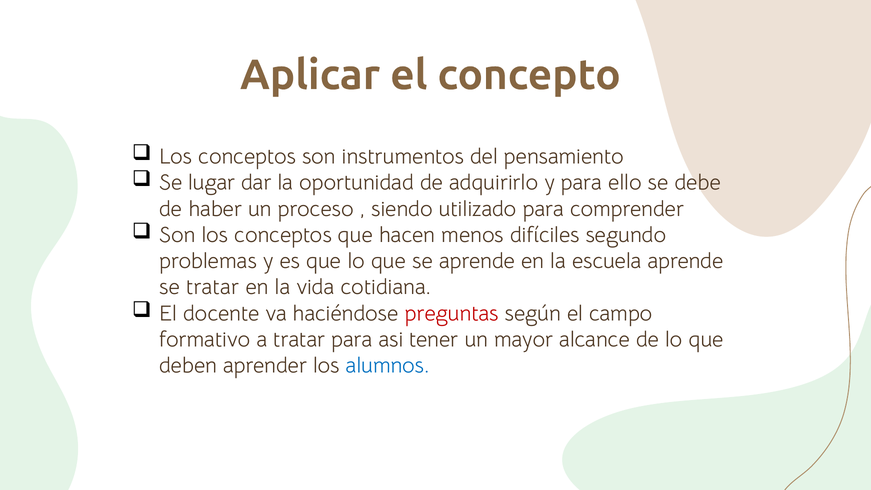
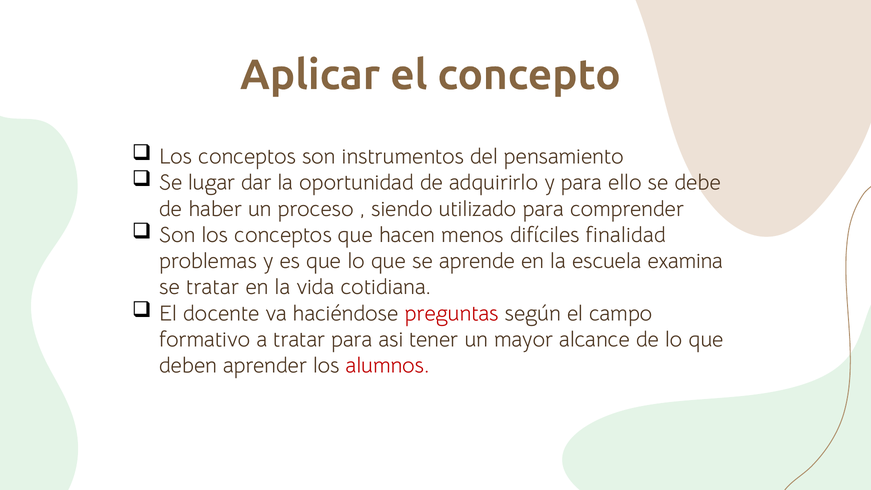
segundo: segundo -> finalidad (626, 235)
escuela aprende: aprende -> examina (686, 261)
alumnos colour: blue -> red (388, 366)
